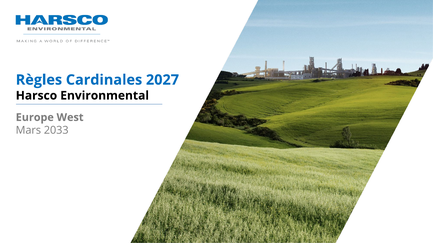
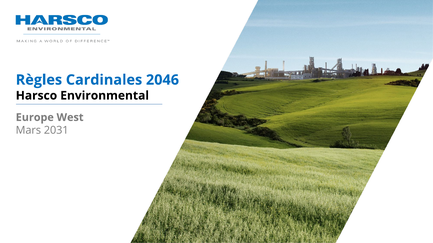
2027: 2027 -> 2046 (162, 80)
2033: 2033 -> 2031 (56, 131)
